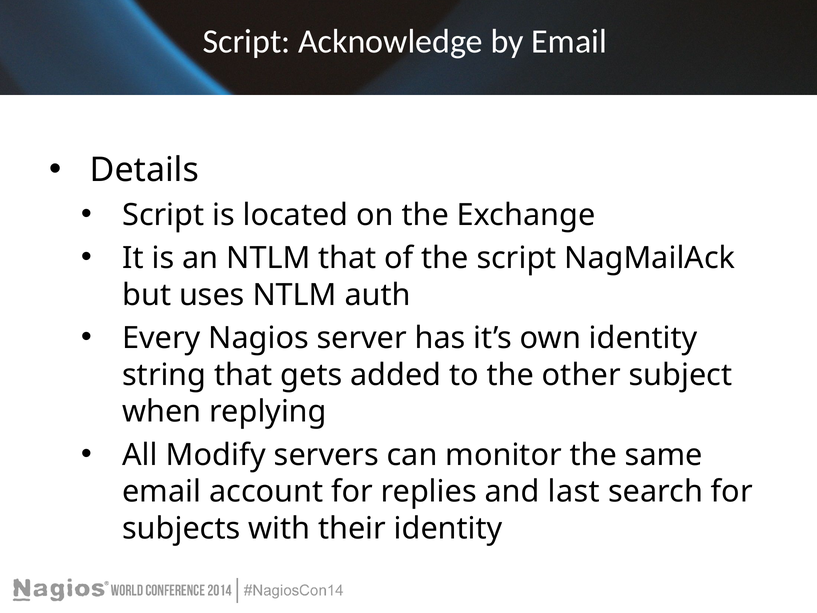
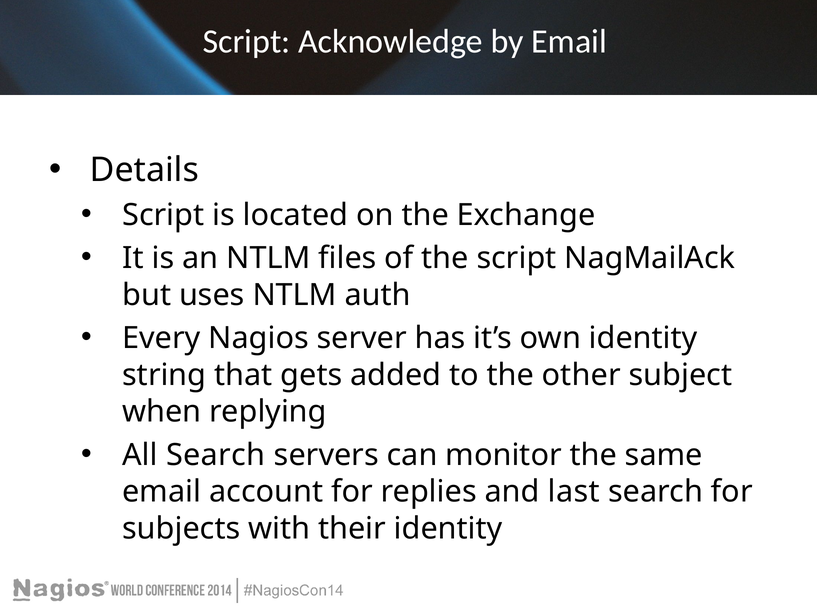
NTLM that: that -> files (347, 258)
All Modify: Modify -> Search (216, 455)
